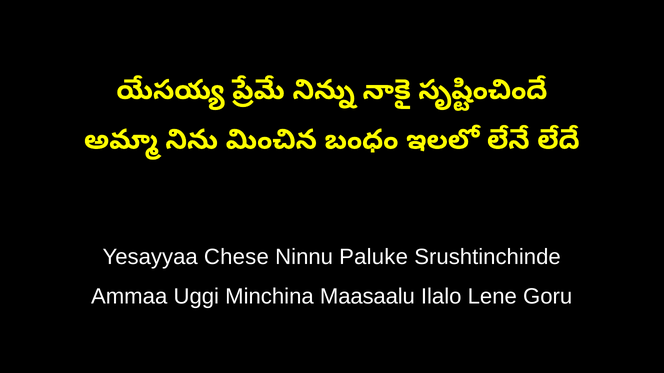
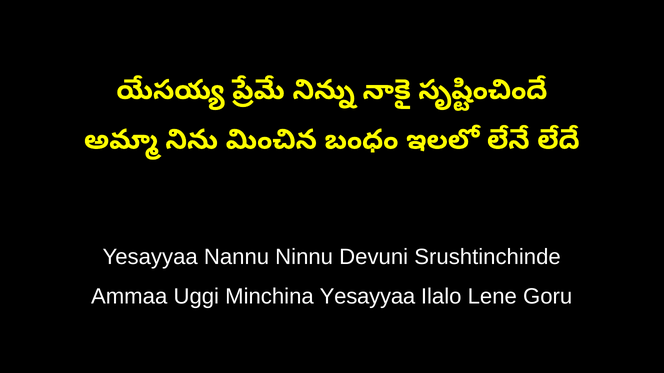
Chese: Chese -> Nannu (237, 257)
Paluke: Paluke -> Devuni (374, 257)
Minchina Maasaalu: Maasaalu -> Yesayyaa (367, 297)
